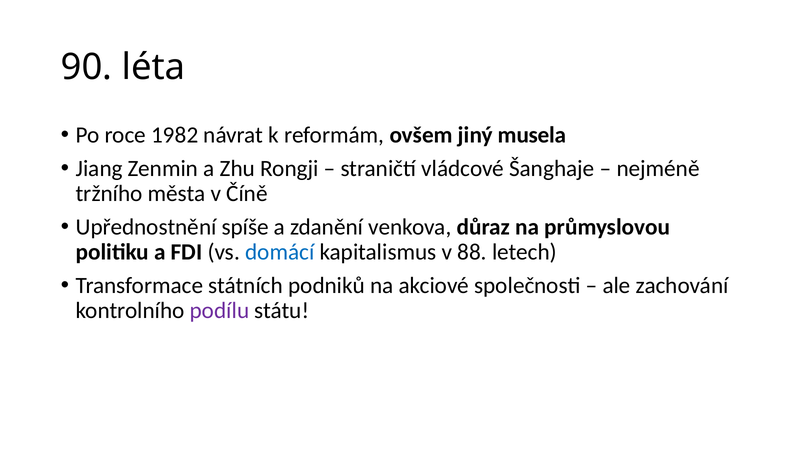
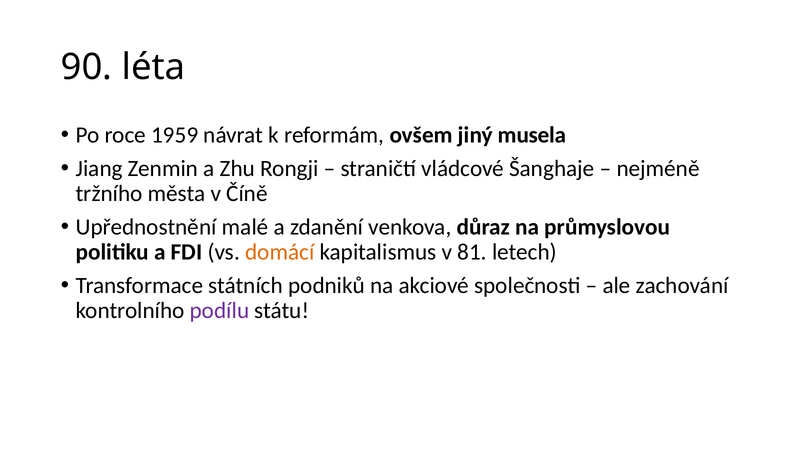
1982: 1982 -> 1959 (175, 135)
spíše: spíše -> malé (245, 227)
domácí colour: blue -> orange (280, 252)
88: 88 -> 81 (472, 252)
